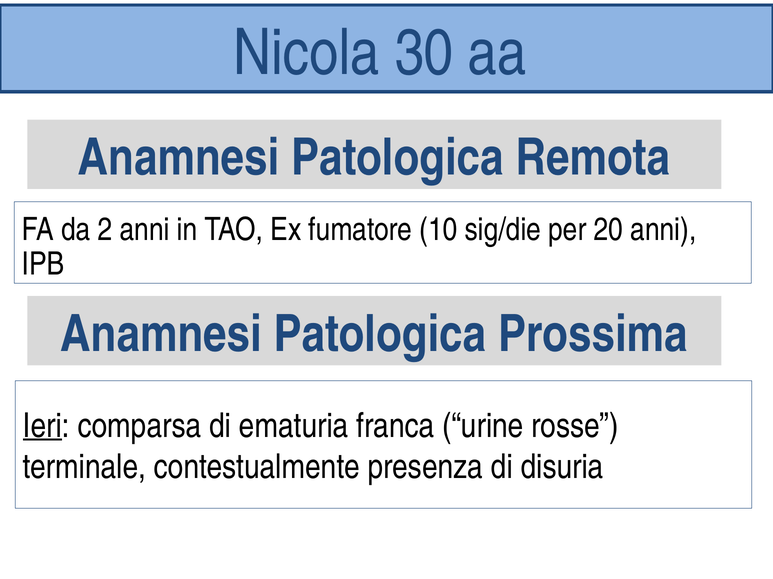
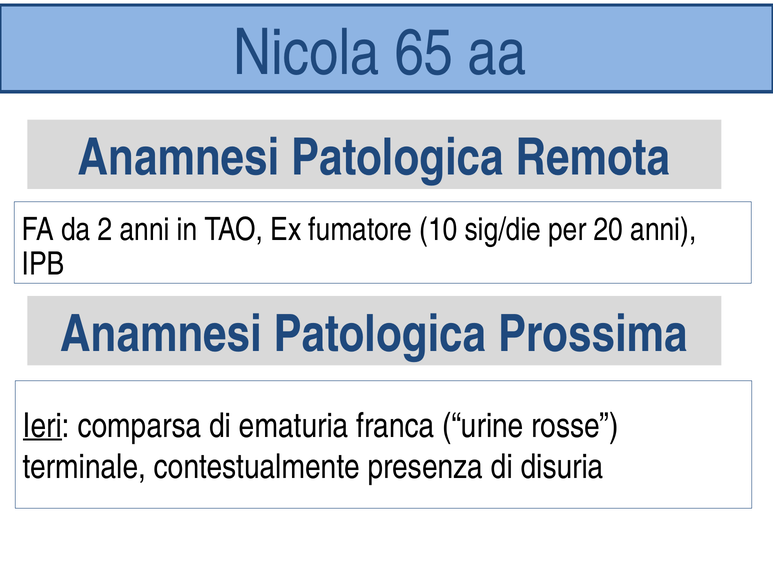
30: 30 -> 65 (424, 53)
